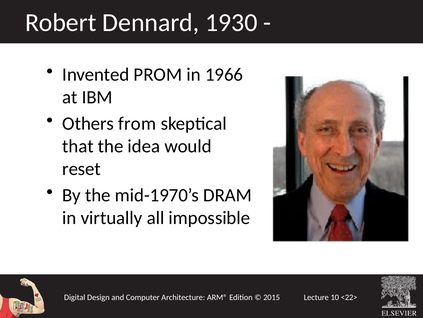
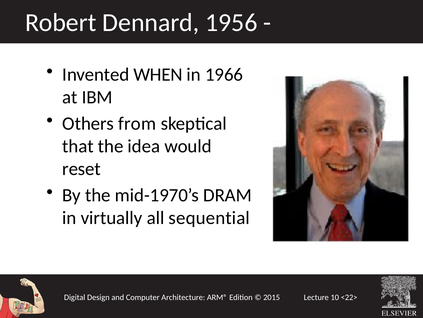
1930: 1930 -> 1956 (231, 23)
PROM: PROM -> WHEN (158, 75)
impossible: impossible -> sequential (209, 218)
